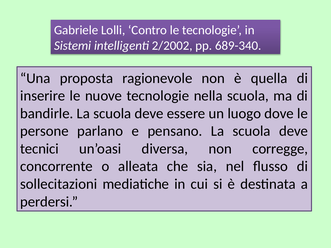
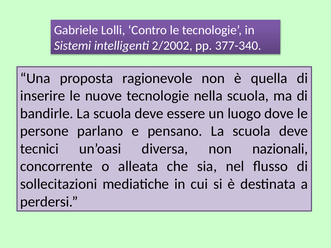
689-340: 689-340 -> 377-340 (238, 46)
corregge: corregge -> nazionali (280, 149)
